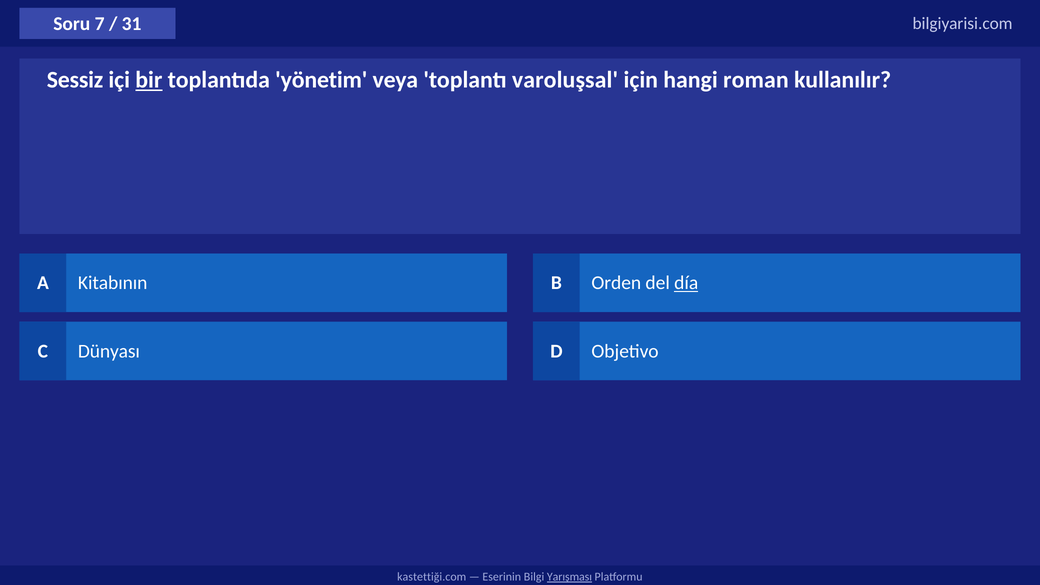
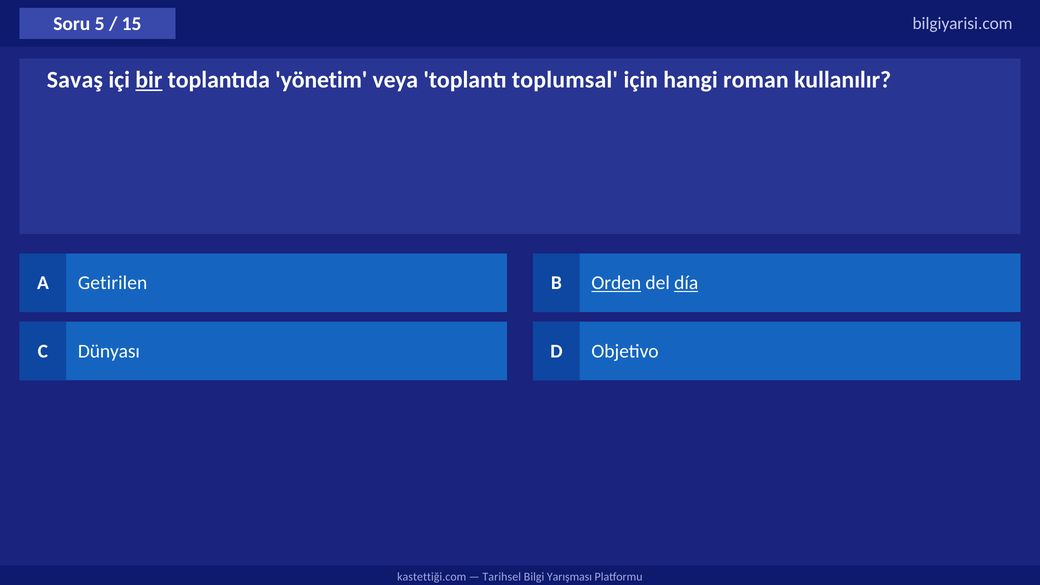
7: 7 -> 5 (100, 24)
31: 31 -> 15 (132, 24)
Sessiz: Sessiz -> Savaş (75, 80)
varoluşsal: varoluşsal -> toplumsal (565, 80)
Kitabının: Kitabının -> Getirilen (113, 283)
Orden underline: none -> present (616, 283)
Eserinin: Eserinin -> Tarihsel (502, 577)
Yarışması underline: present -> none (570, 577)
